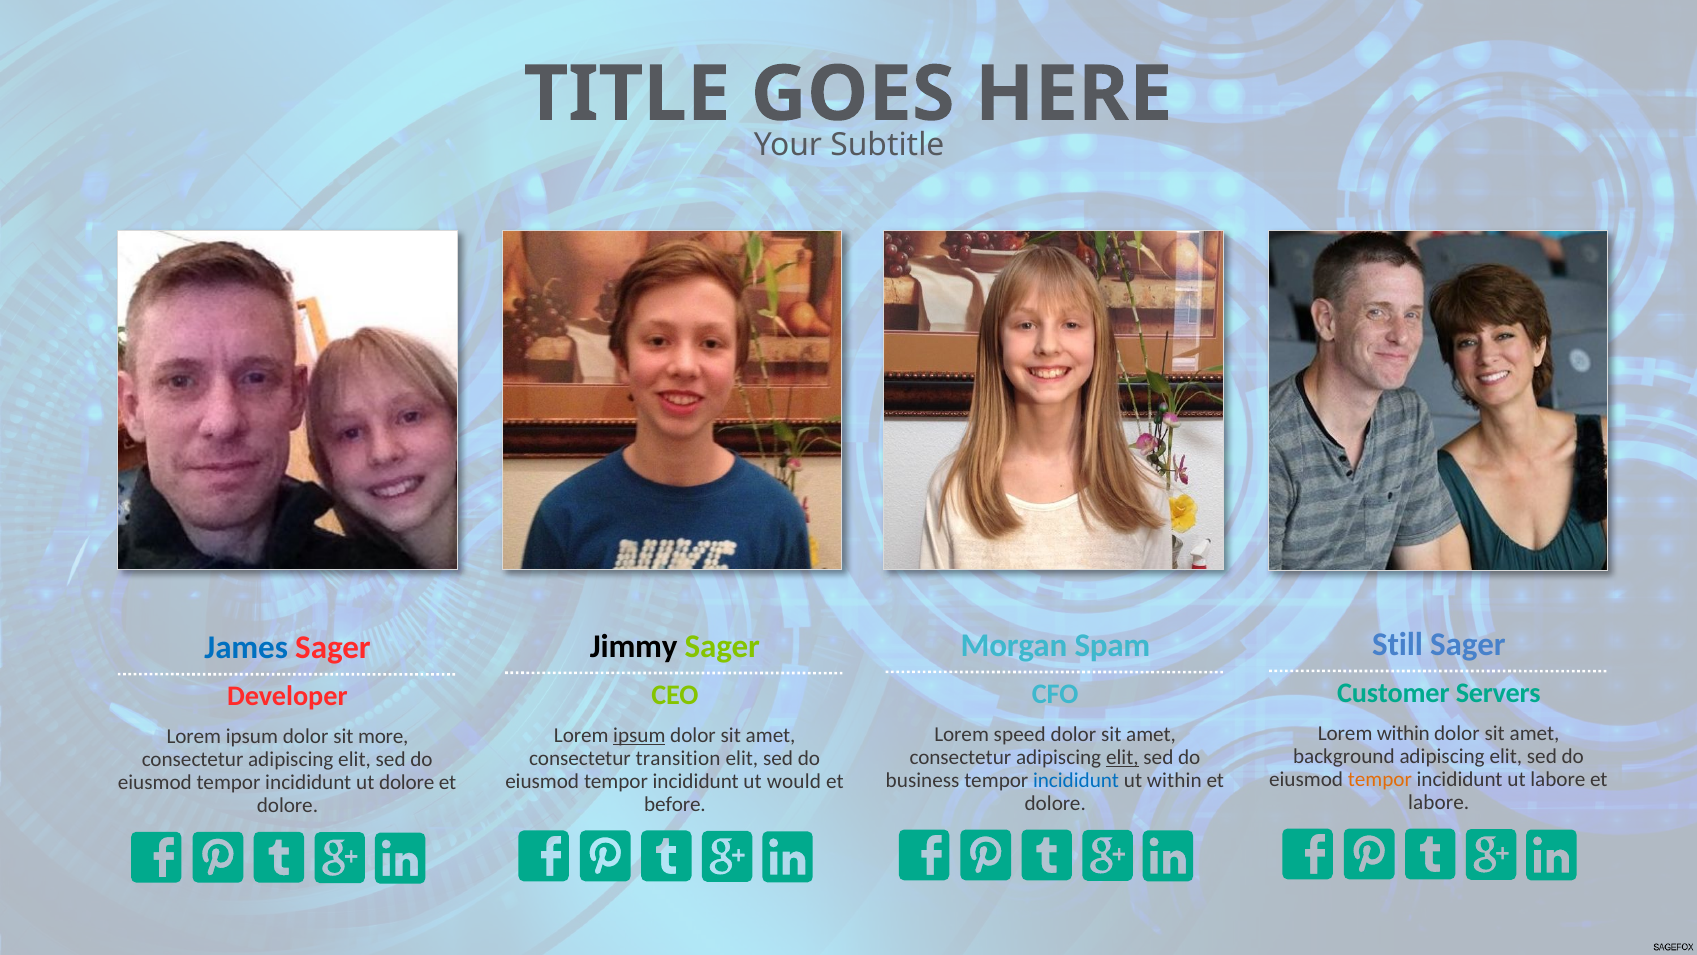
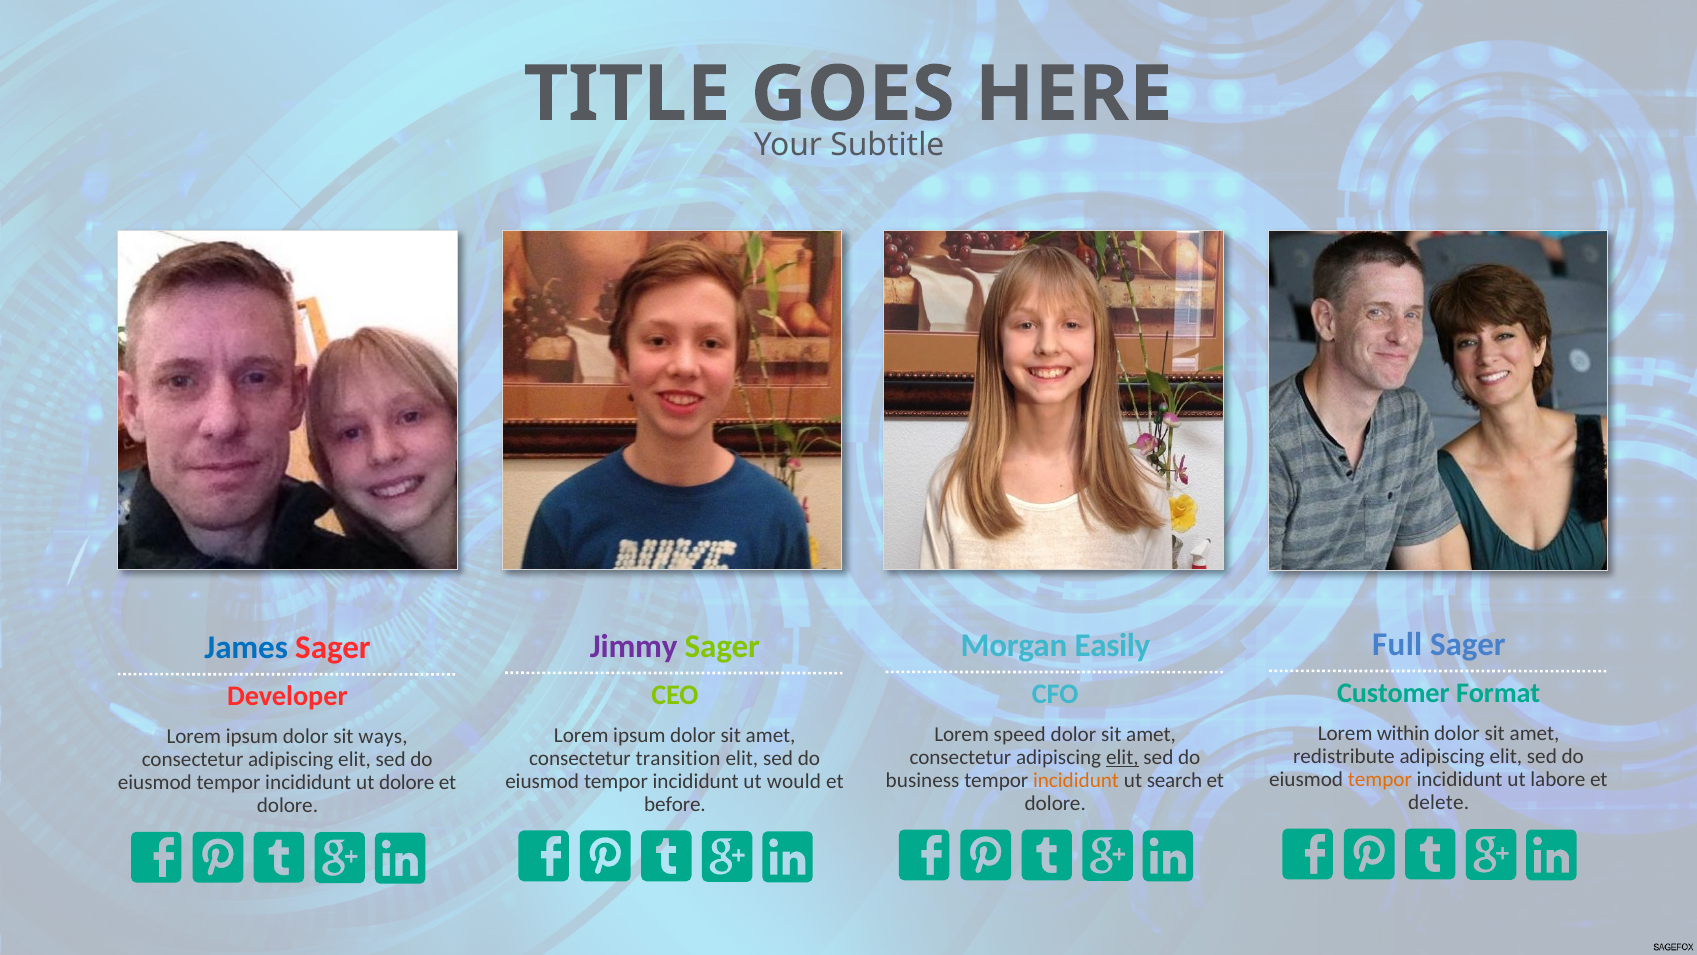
Still: Still -> Full (1397, 644)
Spam: Spam -> Easily (1112, 645)
Jimmy colour: black -> purple (634, 646)
Servers: Servers -> Format (1498, 693)
ipsum underline: present -> none (639, 735)
more: more -> ways (383, 736)
background: background -> redistribute (1344, 756)
incididunt colour: blue -> orange (1076, 780)
ut within: within -> search (1175, 780)
labore: labore -> delete (1439, 802)
